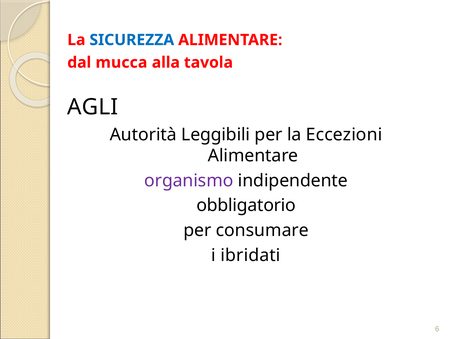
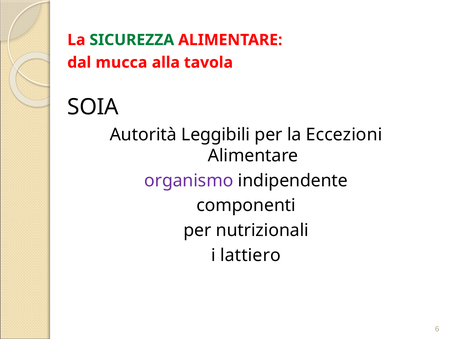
SICUREZZA colour: blue -> green (132, 40)
AGLI: AGLI -> SOIA (93, 107)
obbligatorio: obbligatorio -> componenti (246, 205)
consumare: consumare -> nutrizionali (262, 230)
ibridati: ibridati -> lattiero (251, 255)
